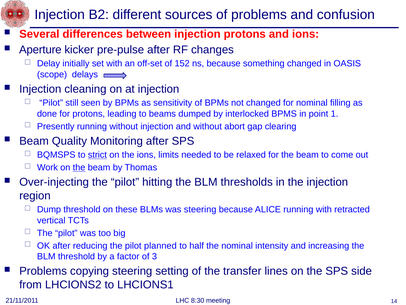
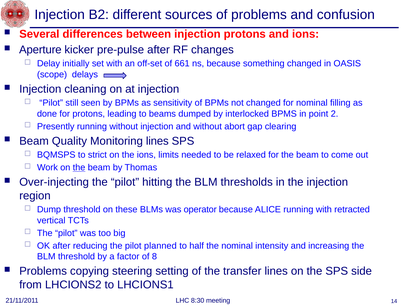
152: 152 -> 661 (182, 64)
1: 1 -> 2 (335, 114)
Monitoring after: after -> lines (157, 141)
strict underline: present -> none (97, 155)
was steering: steering -> operator (200, 209)
3: 3 -> 8 (154, 256)
